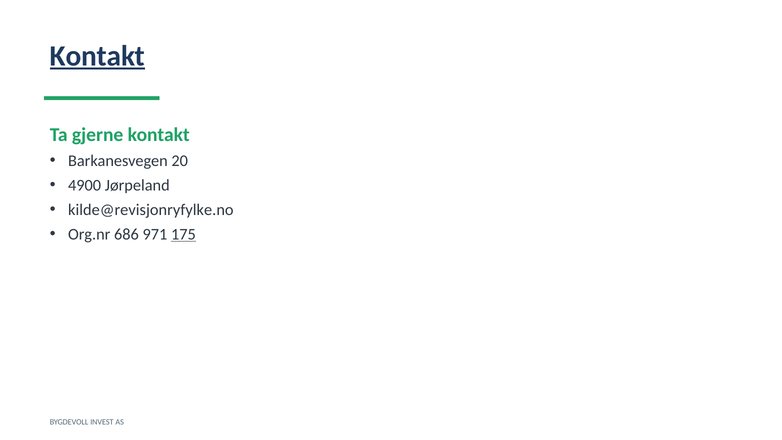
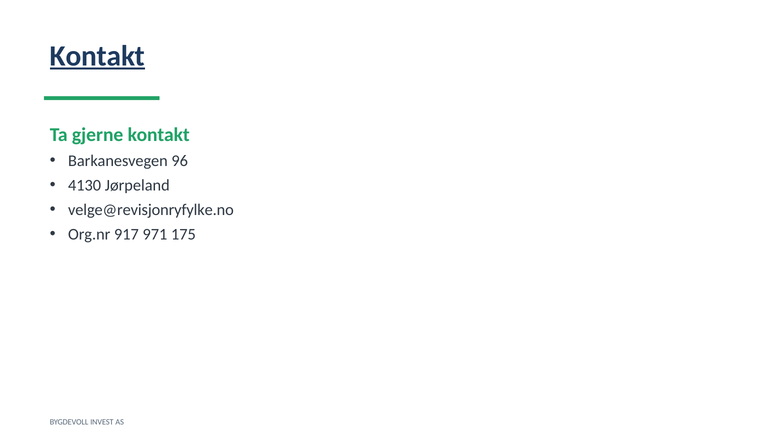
20: 20 -> 96 (180, 161)
4900: 4900 -> 4130 (85, 185)
kilde@revisjonryfylke.no: kilde@revisjonryfylke.no -> velge@revisjonryfylke.no (151, 210)
686: 686 -> 917 (126, 234)
175 underline: present -> none (183, 234)
